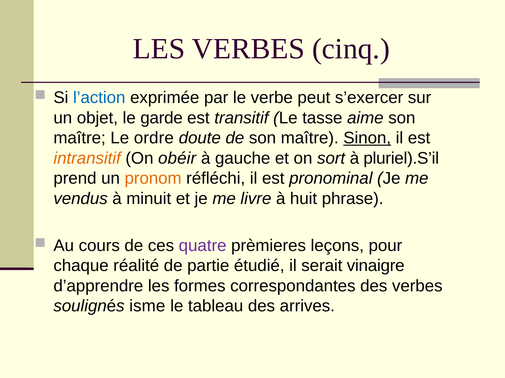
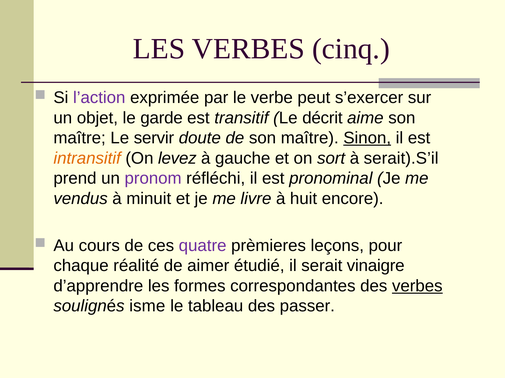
l’action colour: blue -> purple (99, 98)
tasse: tasse -> décrit (322, 118)
ordre: ordre -> servir (154, 138)
obéir: obéir -> levez (177, 159)
pluriel).S’il: pluriel).S’il -> serait).S’il (401, 159)
pronom colour: orange -> purple (153, 179)
phrase: phrase -> encore (353, 199)
partie: partie -> aimer (208, 266)
verbes underline: none -> present (417, 286)
arrives: arrives -> passer (307, 307)
